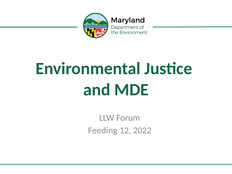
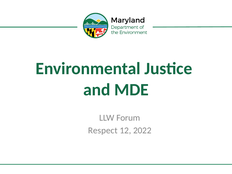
Feeding: Feeding -> Respect (103, 130)
